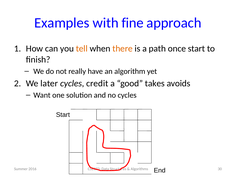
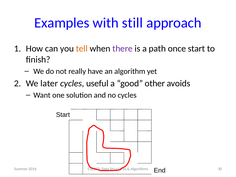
fine: fine -> still (132, 23)
there colour: orange -> purple (123, 49)
credit: credit -> useful (97, 83)
takes: takes -> other (155, 83)
